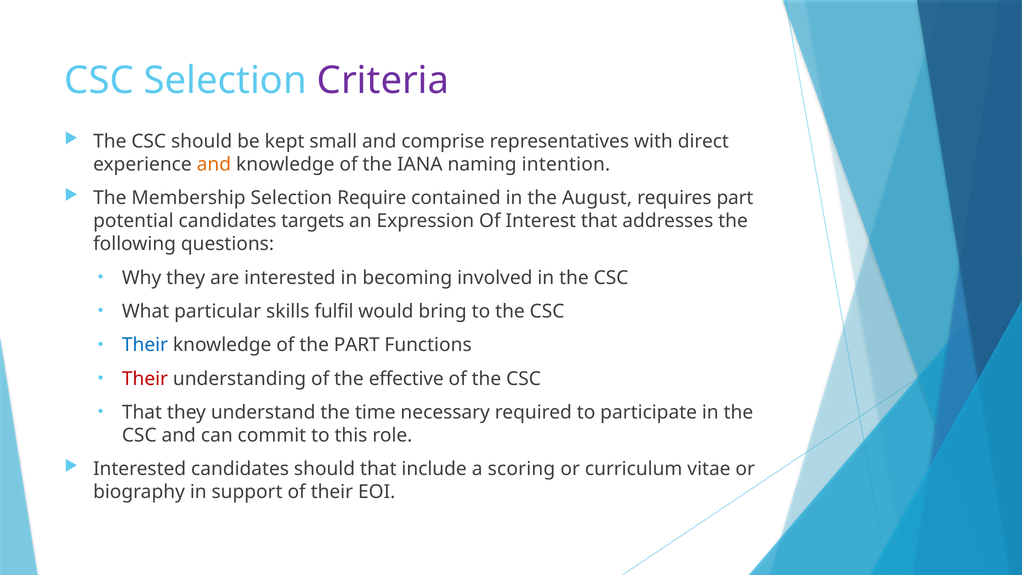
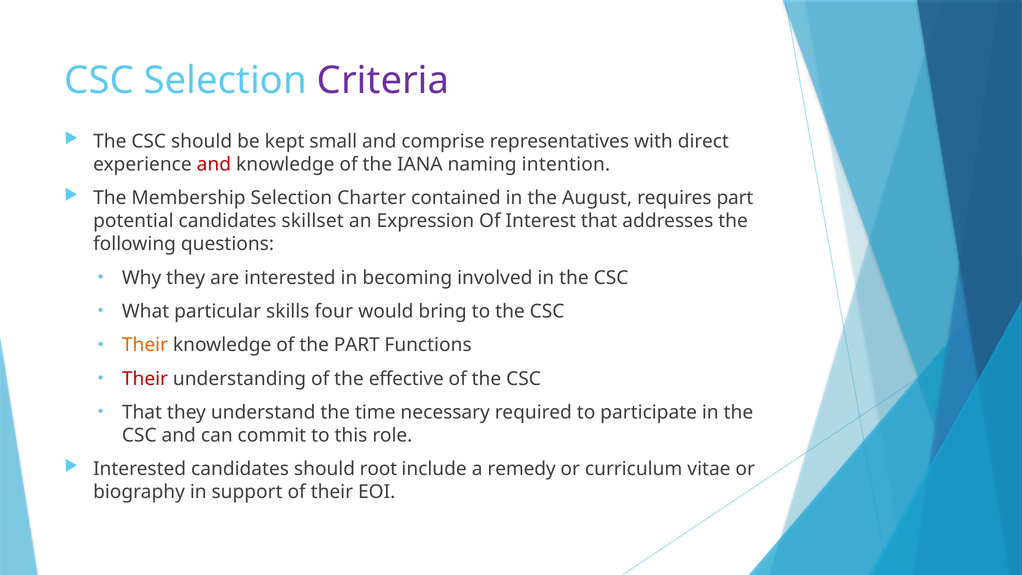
and colour: orange -> red (214, 164)
Require: Require -> Charter (372, 198)
targets: targets -> skillset (313, 221)
fulfil: fulfil -> four (334, 311)
Their colour: blue -> orange (145, 345)
should that: that -> root (378, 469)
scoring: scoring -> remedy (522, 469)
